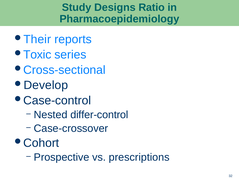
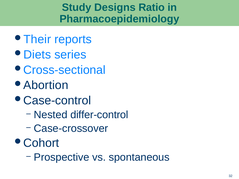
Toxic: Toxic -> Diets (37, 55)
Develop: Develop -> Abortion (46, 85)
prescriptions: prescriptions -> spontaneous (139, 157)
